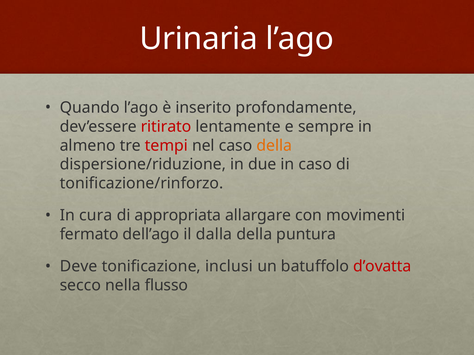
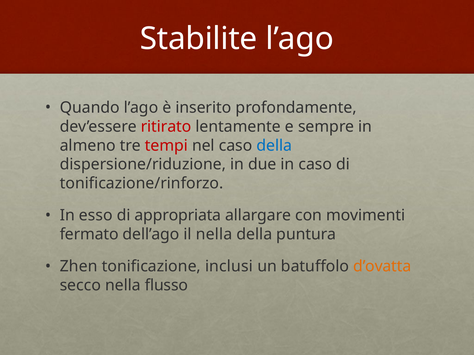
Urinaria: Urinaria -> Stabilite (199, 39)
della colour: orange -> blue (274, 146)
cura: cura -> esso (96, 216)
il dalla: dalla -> nella (214, 235)
Deve: Deve -> Zhen (79, 267)
d’ovatta colour: red -> orange (382, 267)
